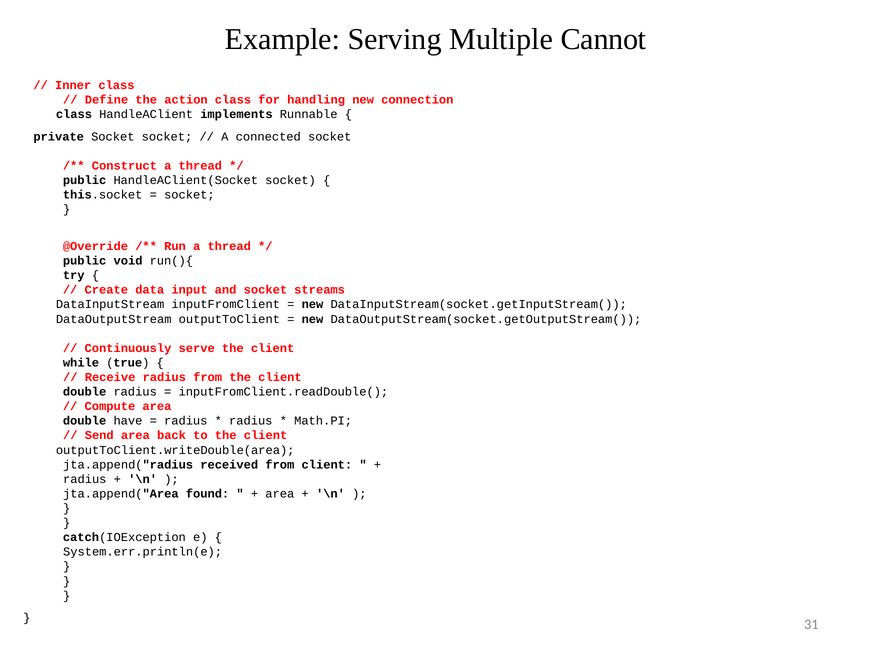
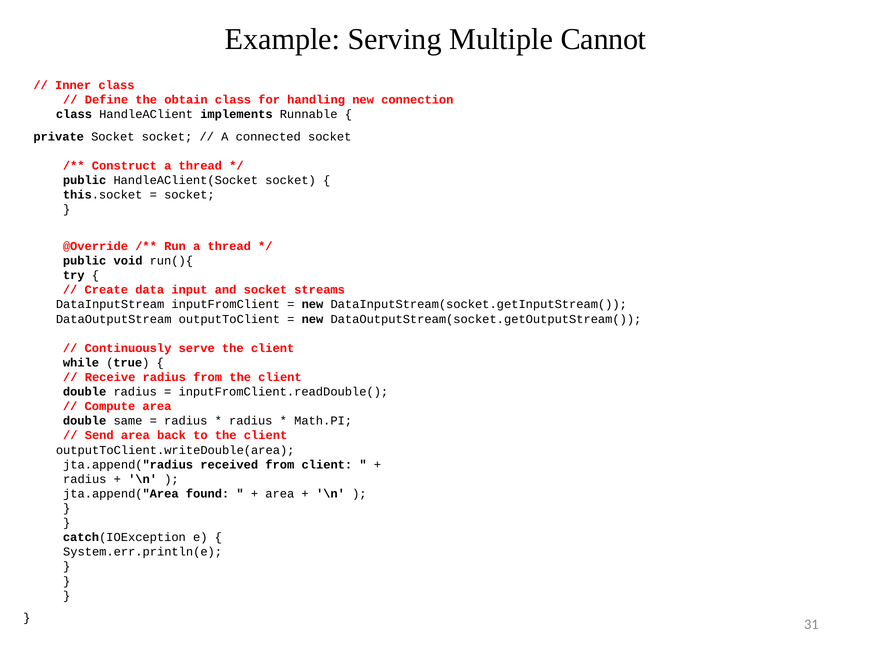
action: action -> obtain (186, 100)
have: have -> same (128, 420)
